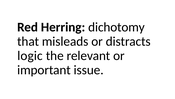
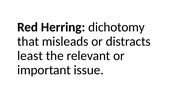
logic: logic -> least (30, 55)
